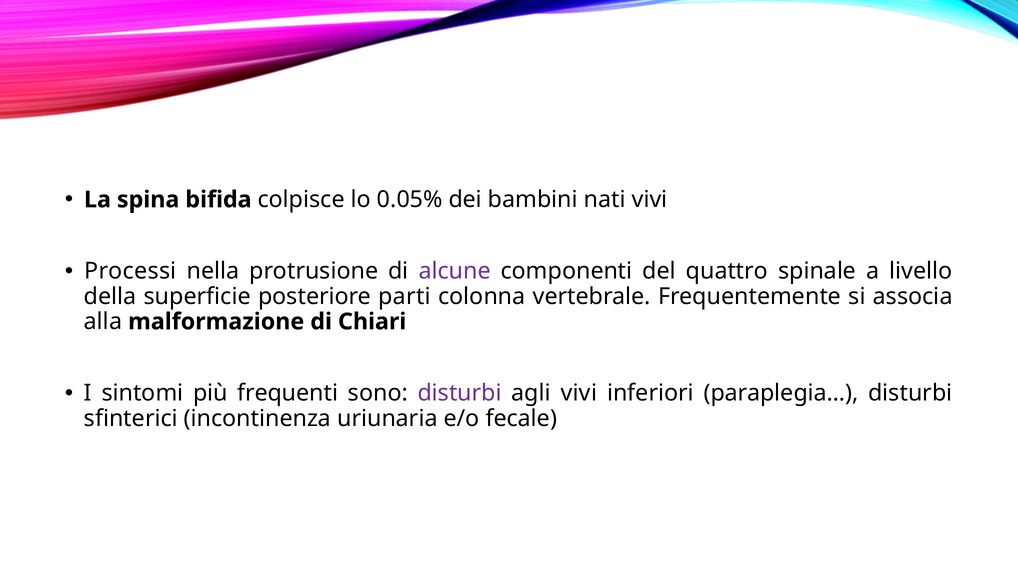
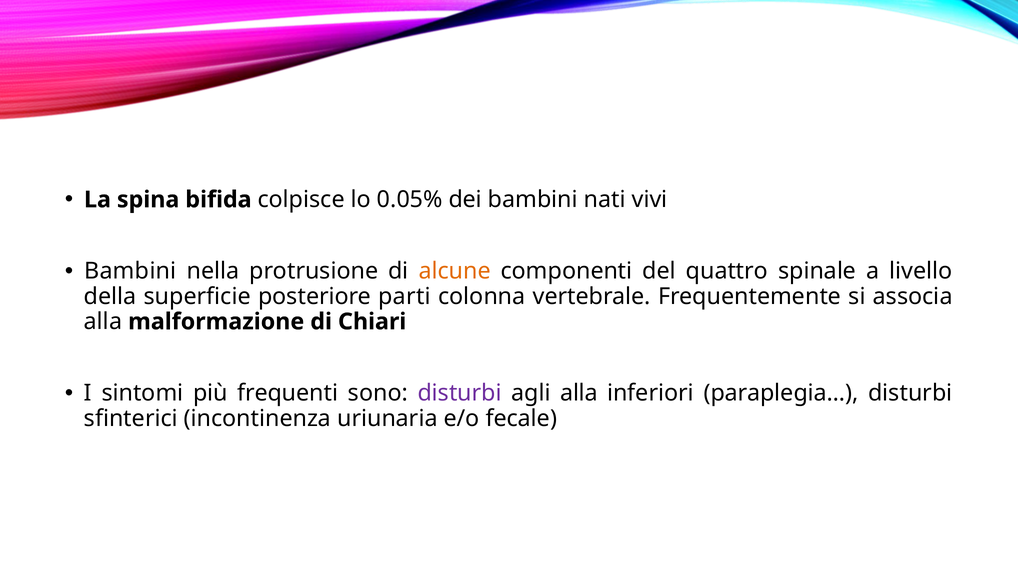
Processi: Processi -> Bambini (130, 271)
alcune colour: purple -> orange (455, 271)
agli vivi: vivi -> alla (579, 393)
